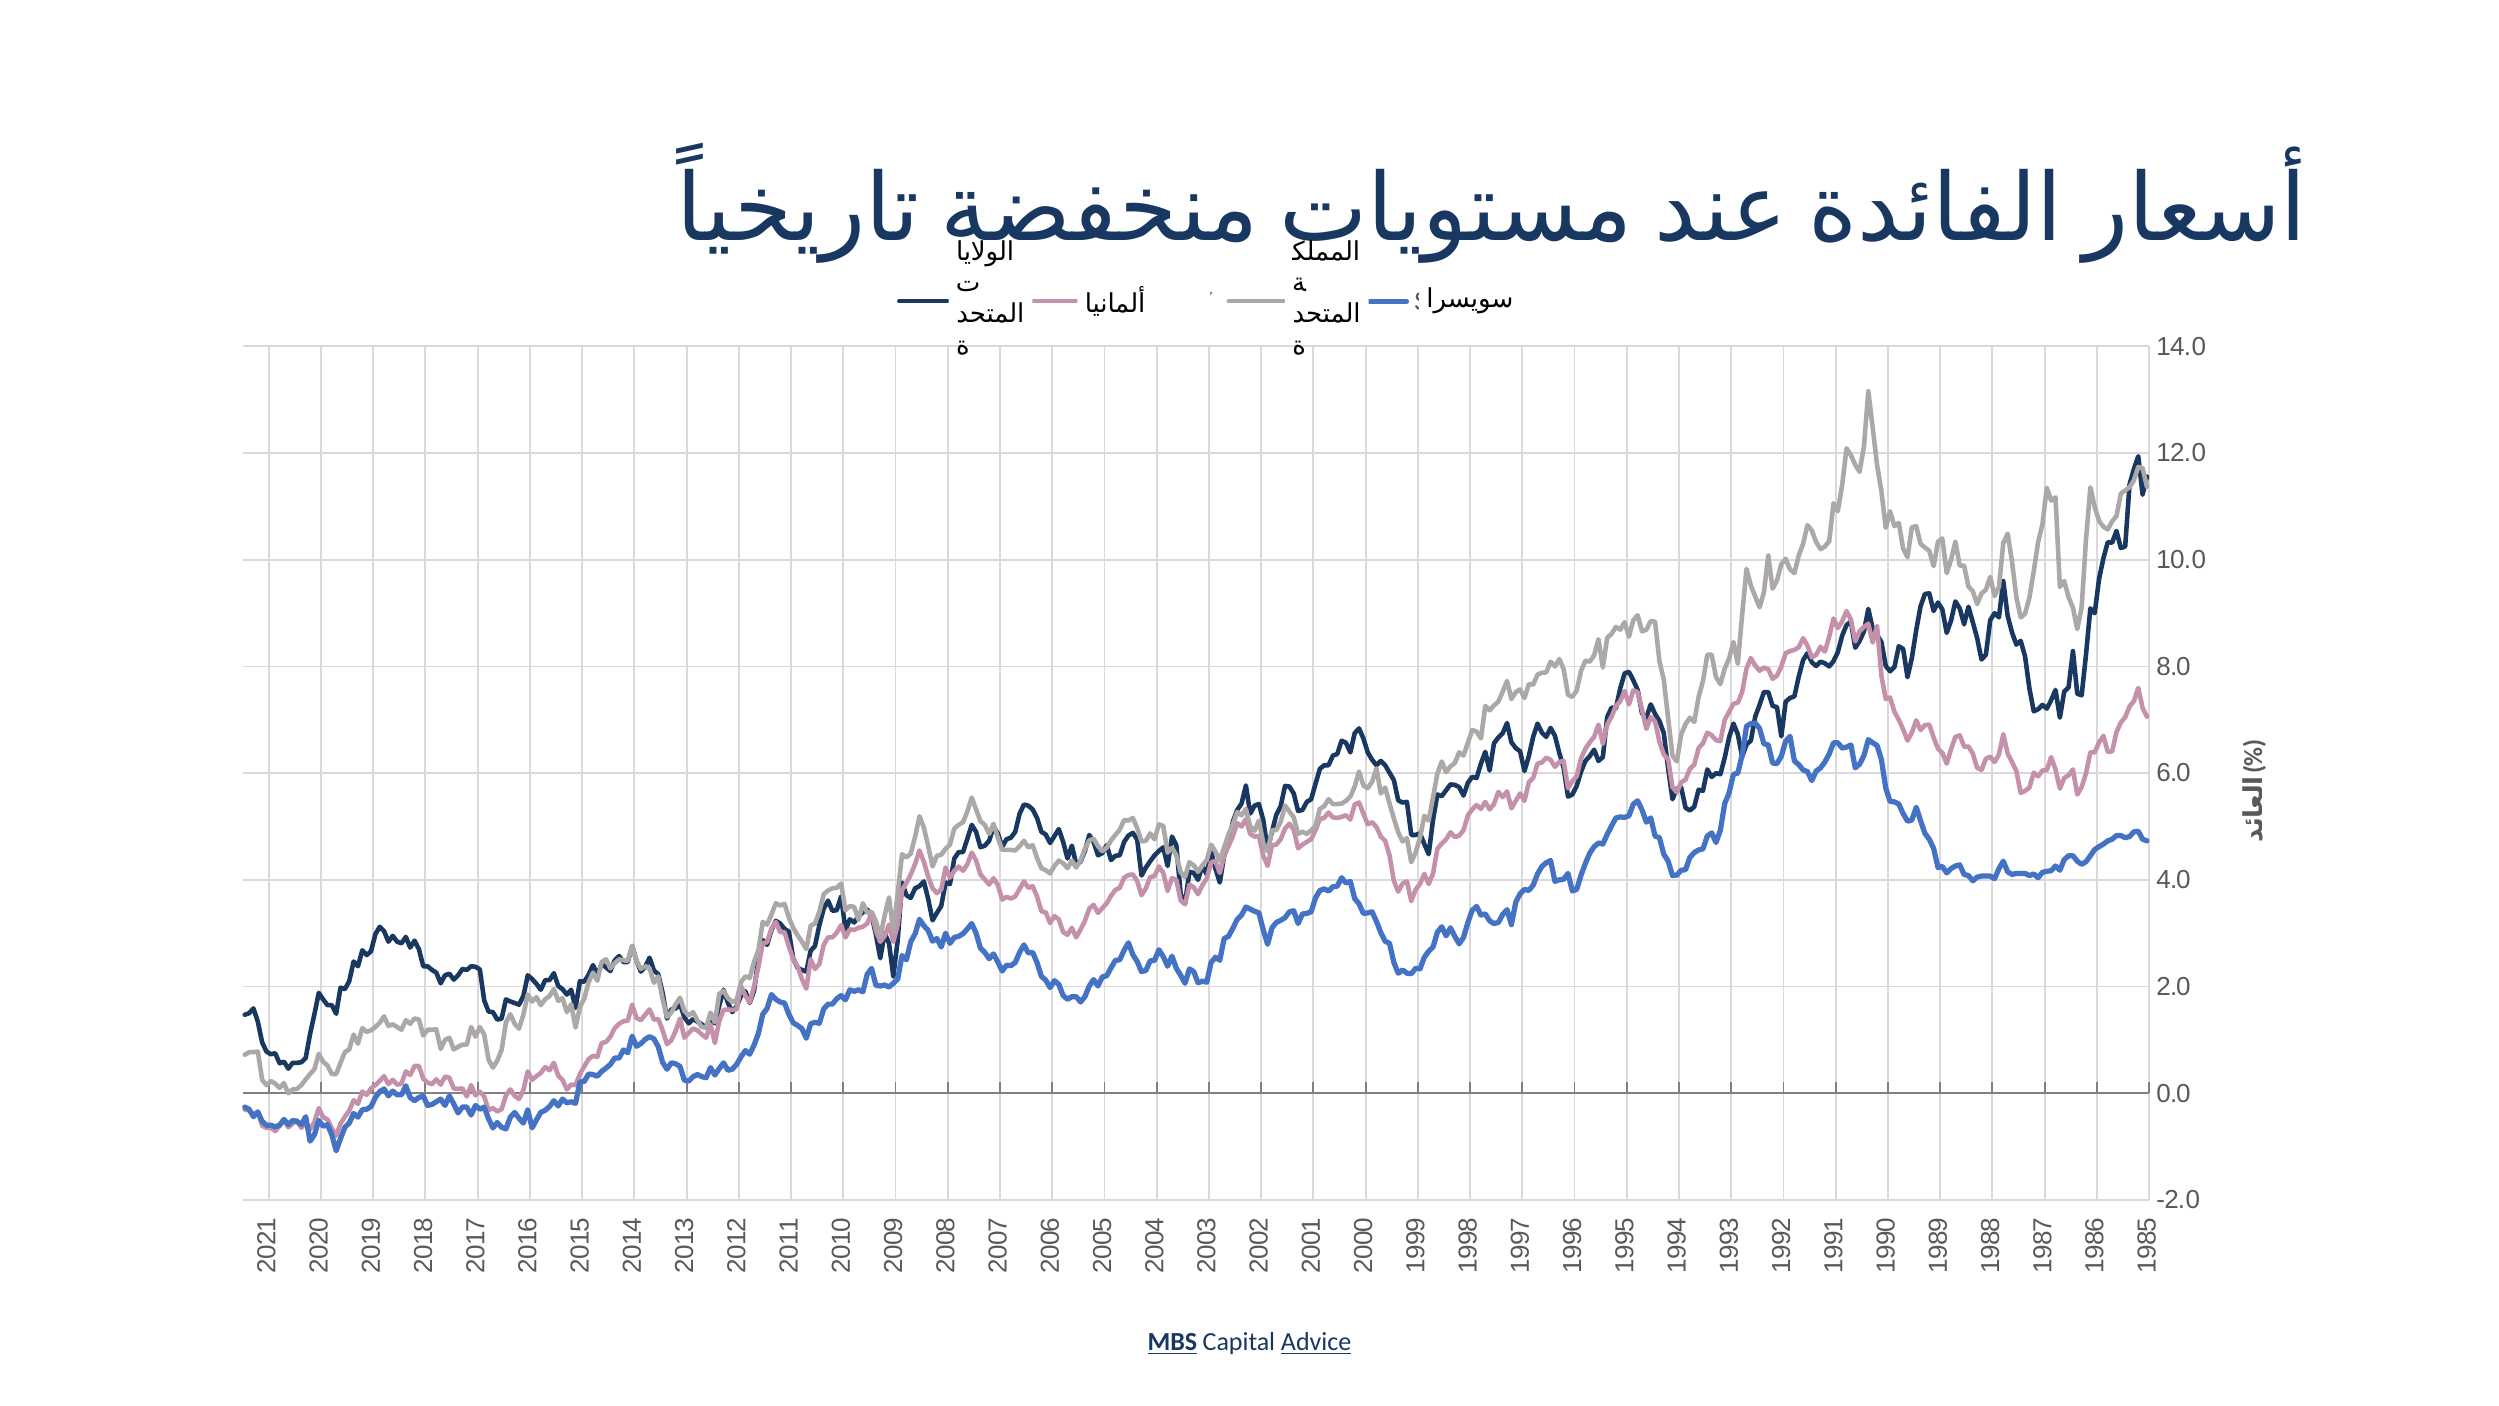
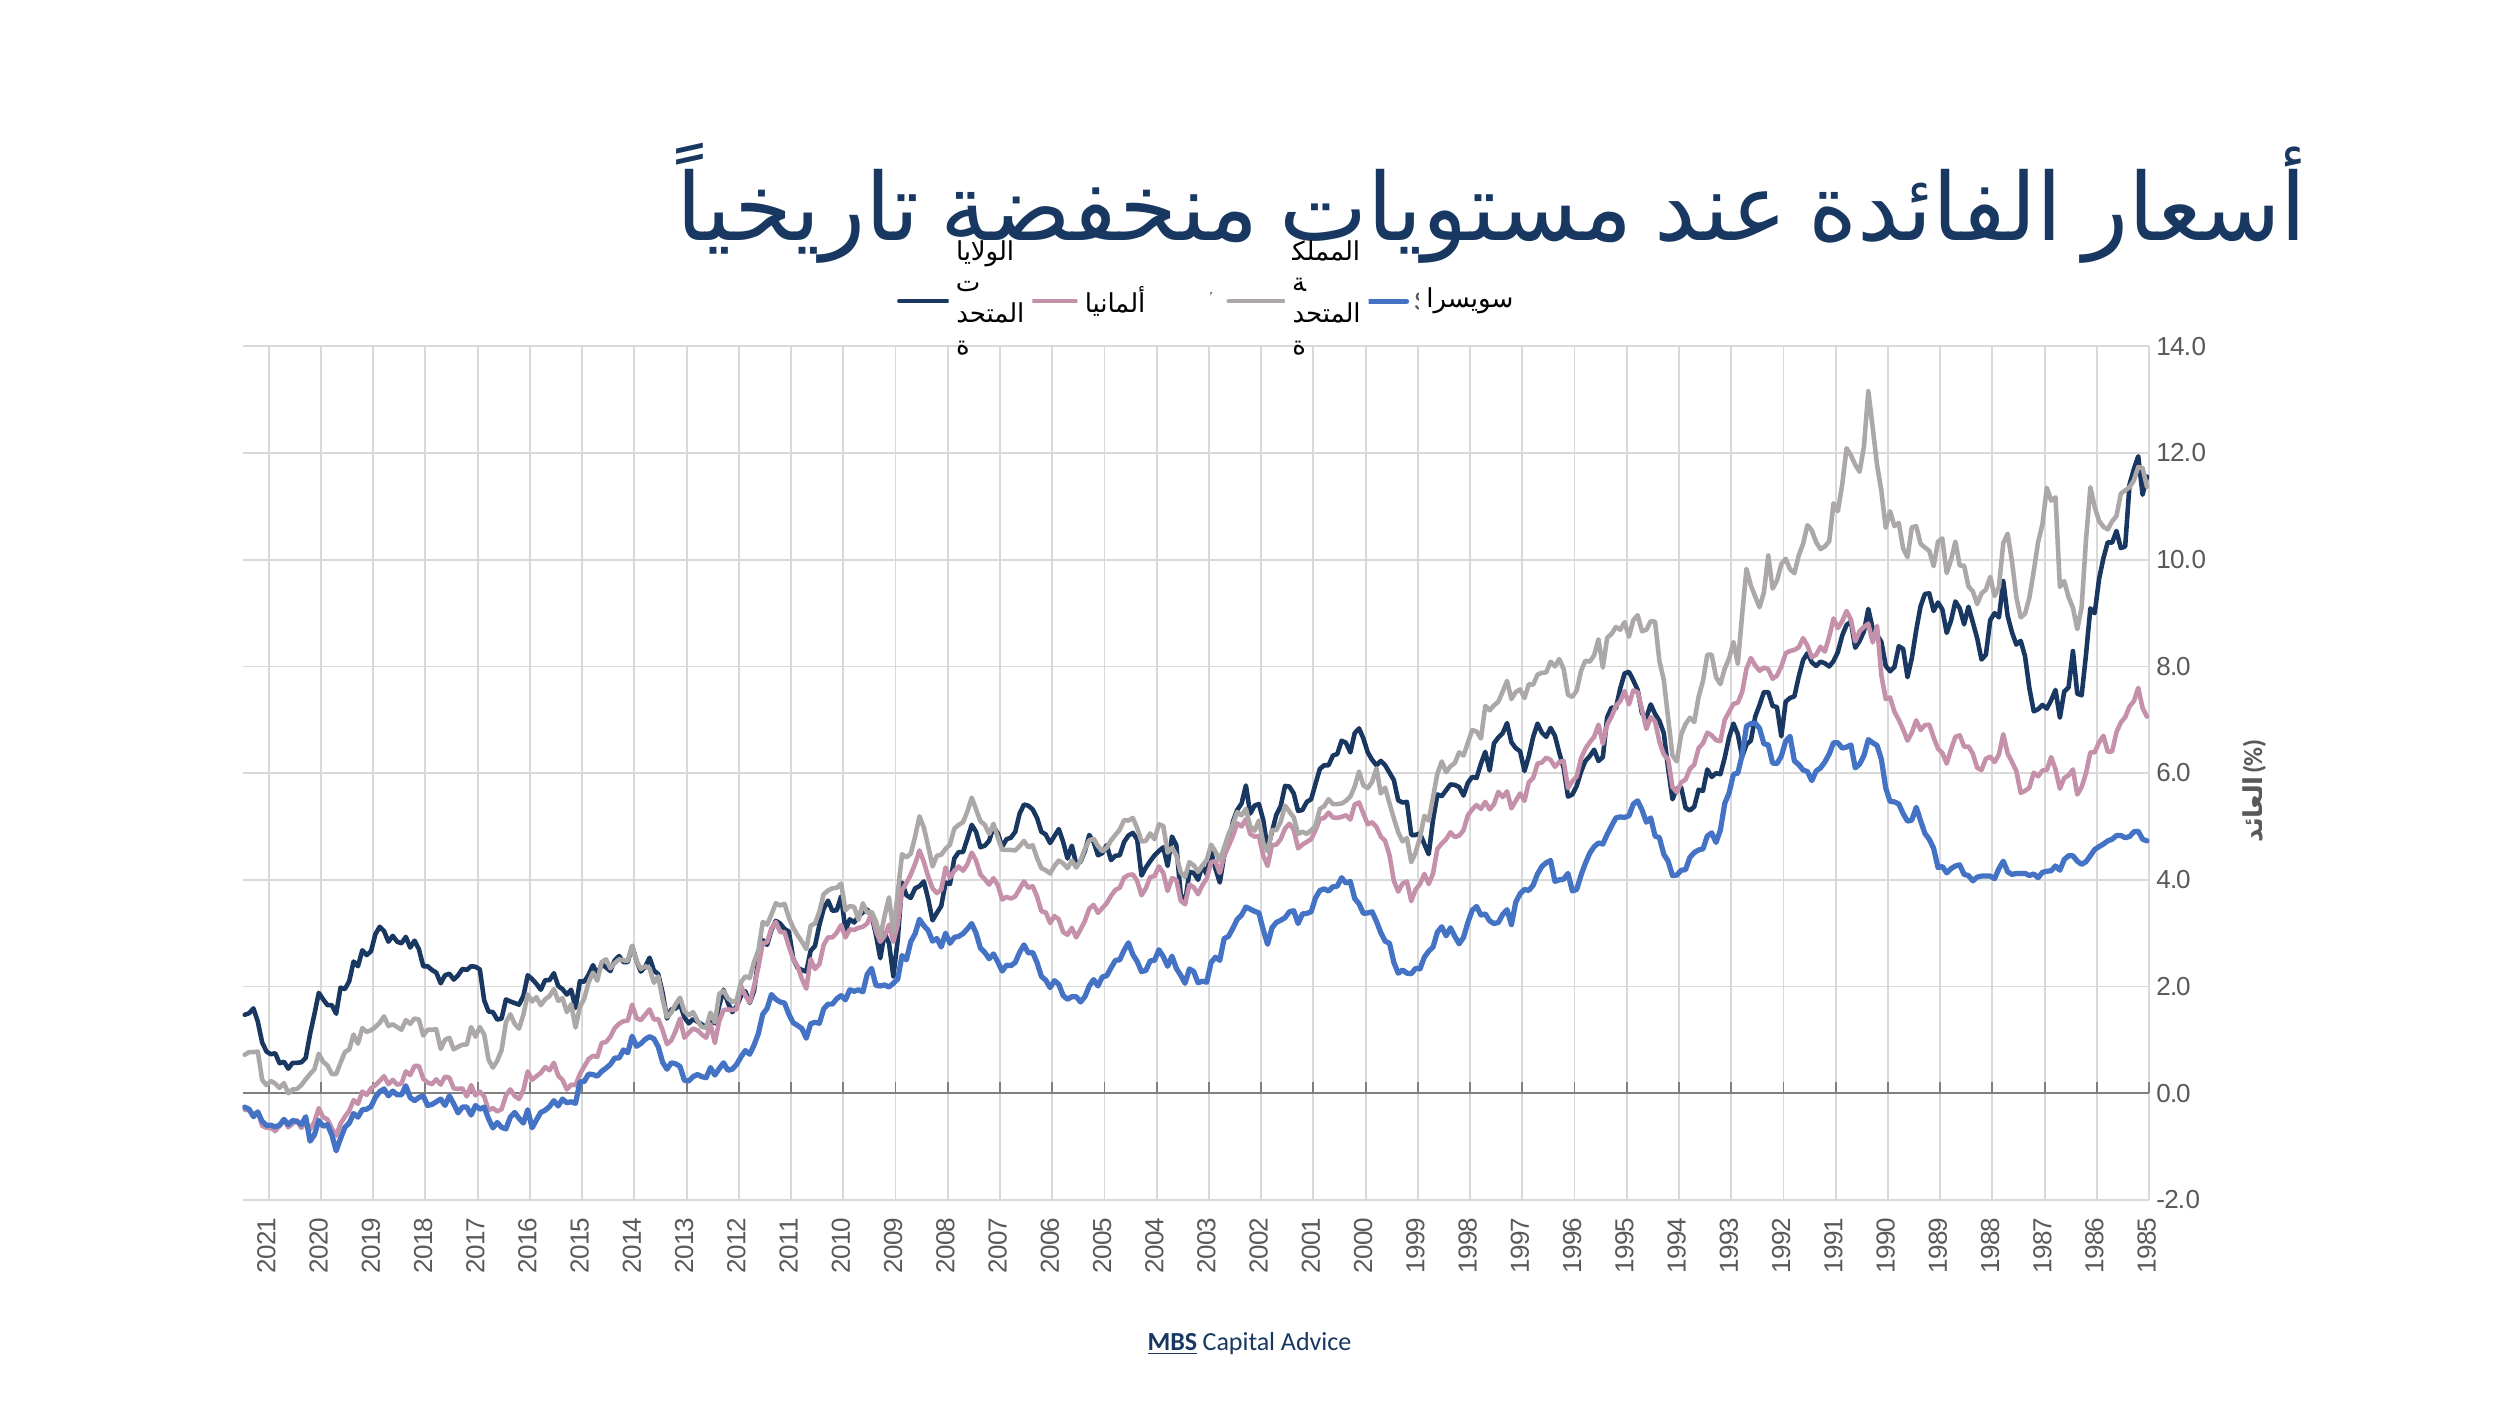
Advice underline: present -> none (1316, 1342)
